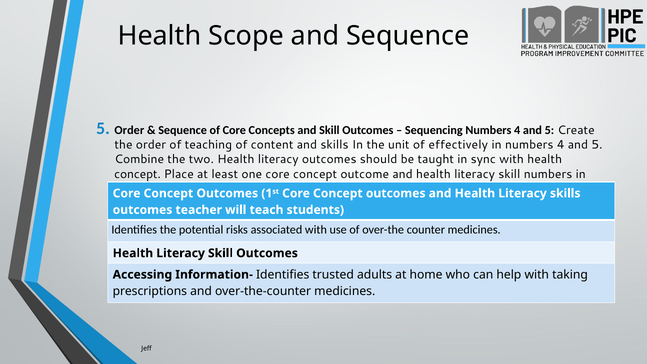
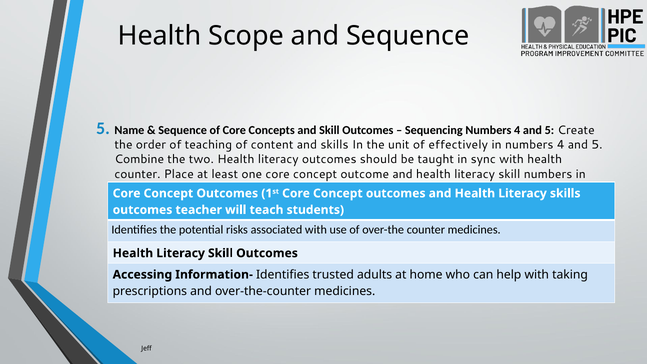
5 Order: Order -> Name (129, 130)
concept: concept -> counter (137, 174)
